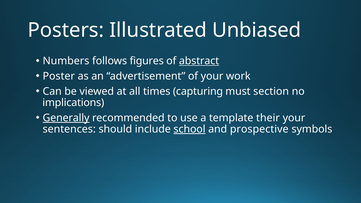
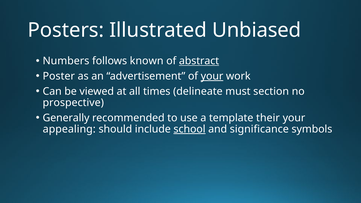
figures: figures -> known (147, 61)
your underline: none -> present (212, 76)
capturing: capturing -> delineate (198, 91)
implications: implications -> prospective (73, 103)
Generally underline: present -> none (66, 118)
sentences: sentences -> appealing (69, 129)
prospective: prospective -> significance (259, 129)
